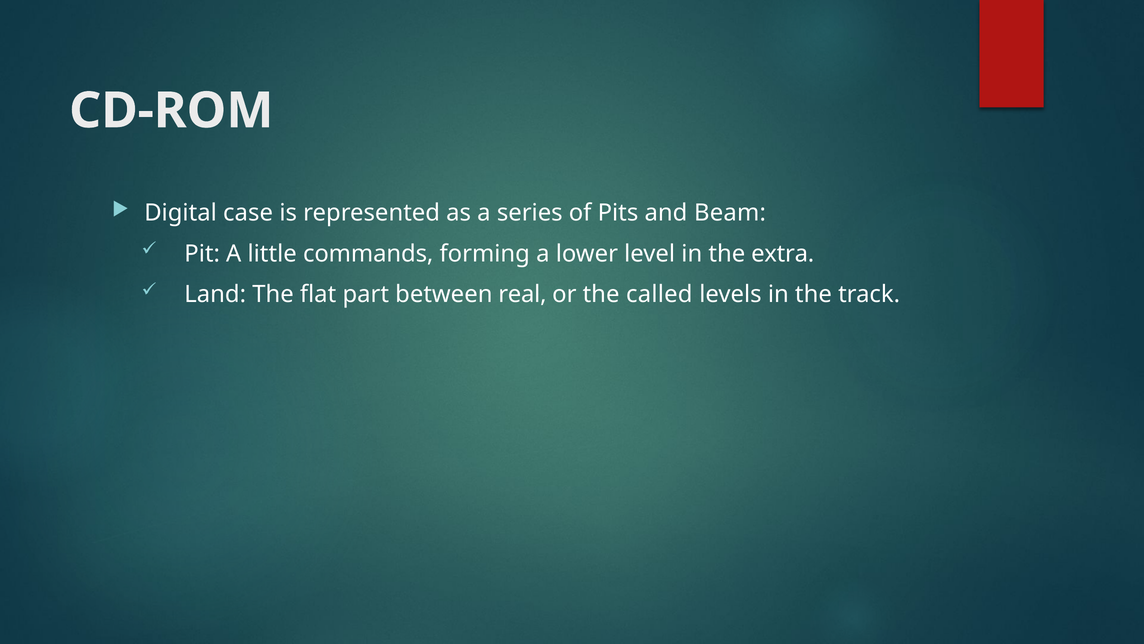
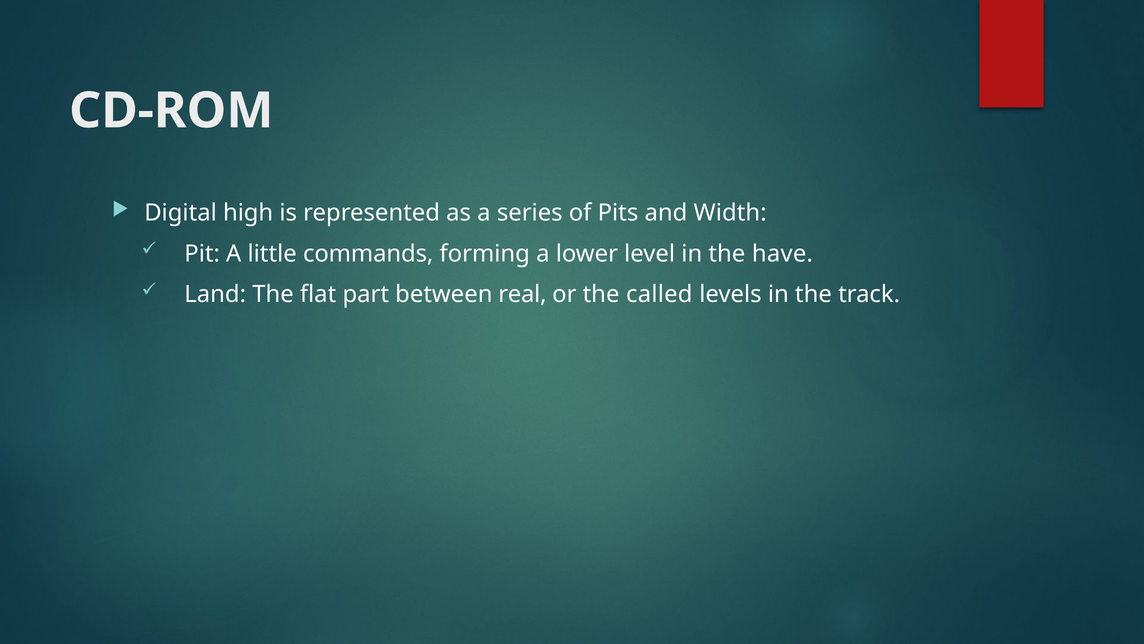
case: case -> high (248, 213)
Beam: Beam -> Width (730, 213)
extra: extra -> have (782, 253)
